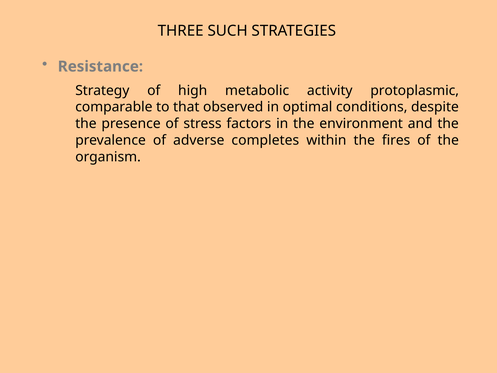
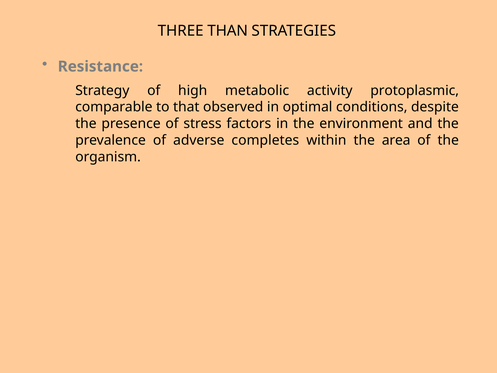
SUCH: SUCH -> THAN (228, 31)
fires: fires -> area (396, 140)
